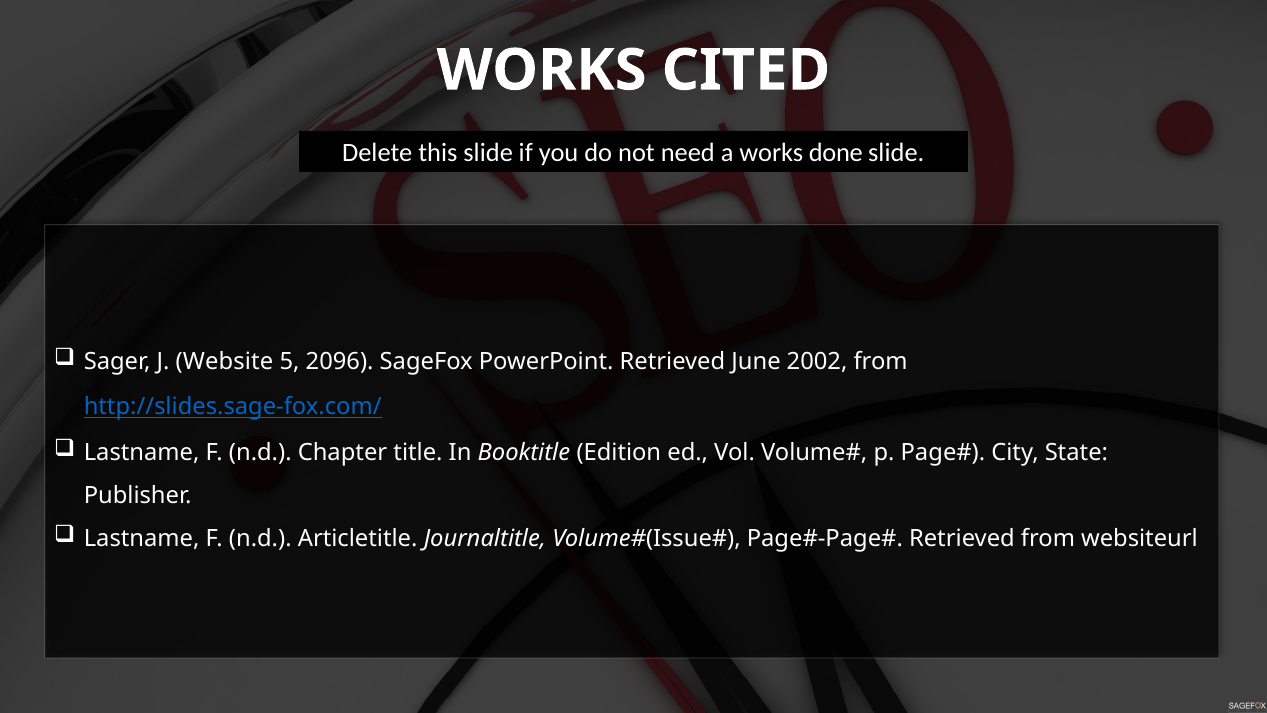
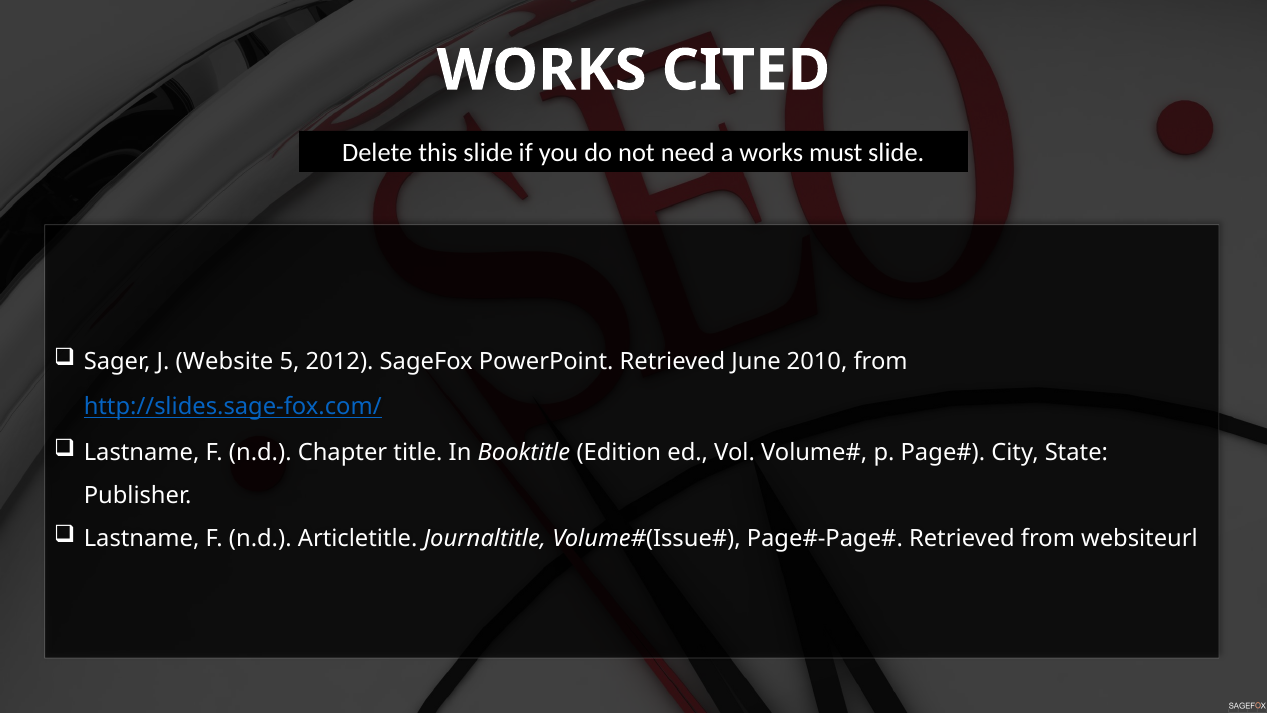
done: done -> must (836, 153)
2096: 2096 -> 2012 (340, 362)
2002: 2002 -> 2010 (817, 362)
